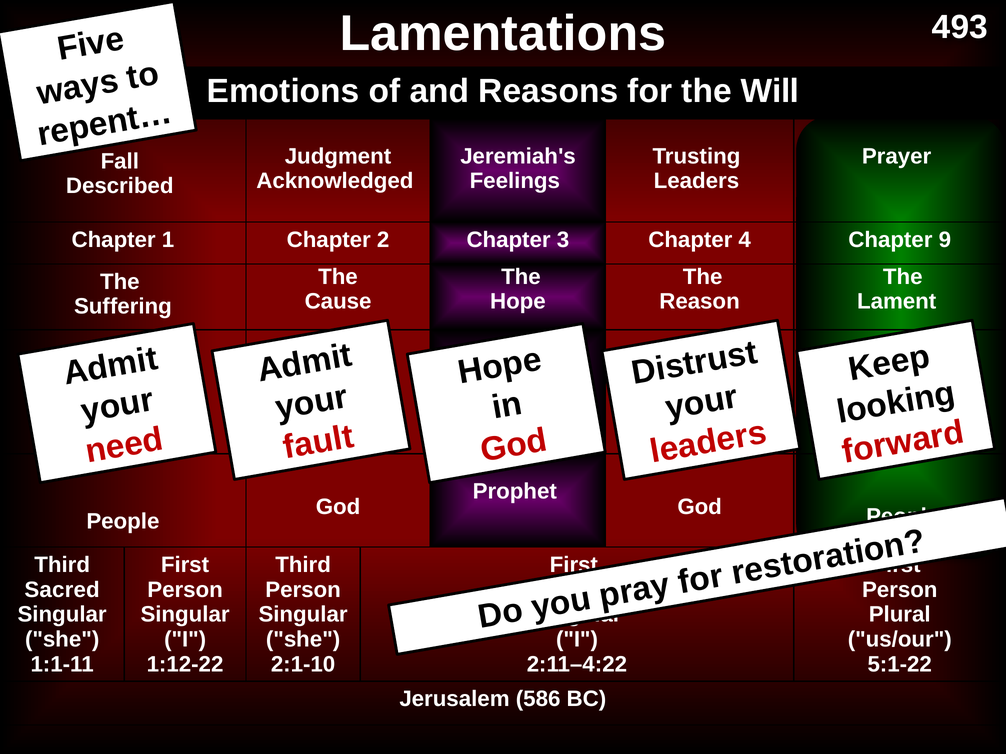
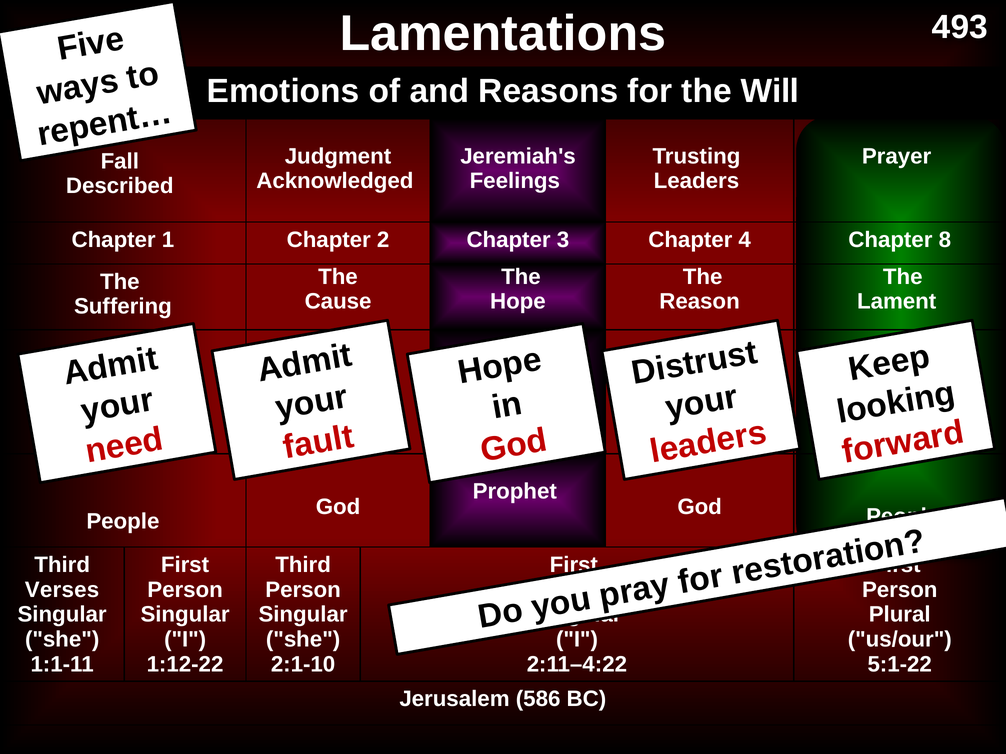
9: 9 -> 8 (945, 240)
Sacred: Sacred -> Verses (62, 590)
